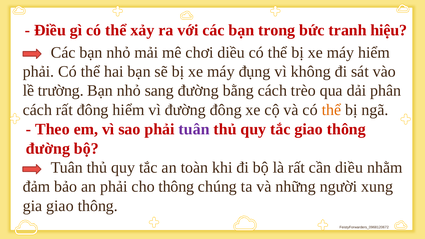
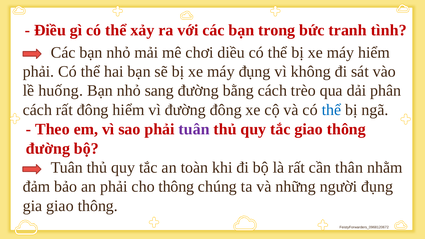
hiệu: hiệu -> tình (389, 30)
trường: trường -> huống (61, 91)
thể colour: orange -> blue (331, 110)
cần diều: diều -> thân (349, 168)
người xung: xung -> đụng (377, 187)
